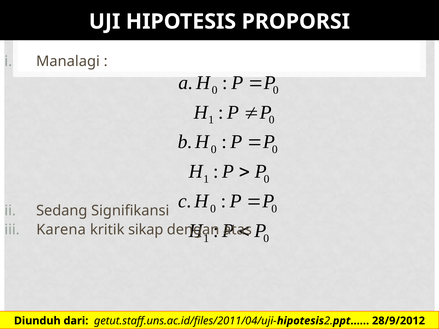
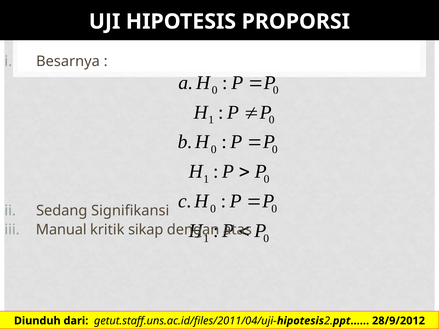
Manalagi: Manalagi -> Besarnya (68, 61)
Karena: Karena -> Manual (61, 230)
